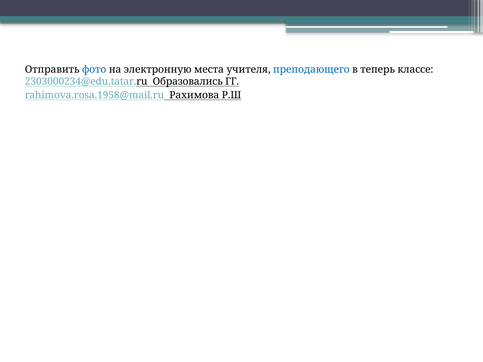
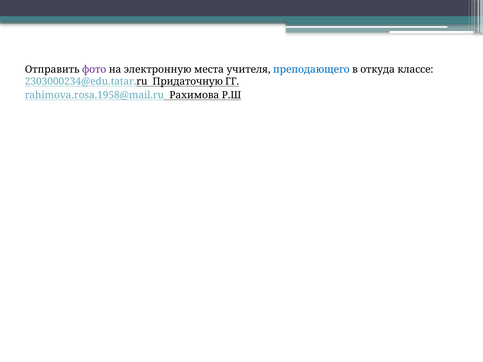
фото colour: blue -> purple (94, 70)
теперь: теперь -> откуда (378, 70)
Образовались: Образовались -> Придаточную (188, 82)
